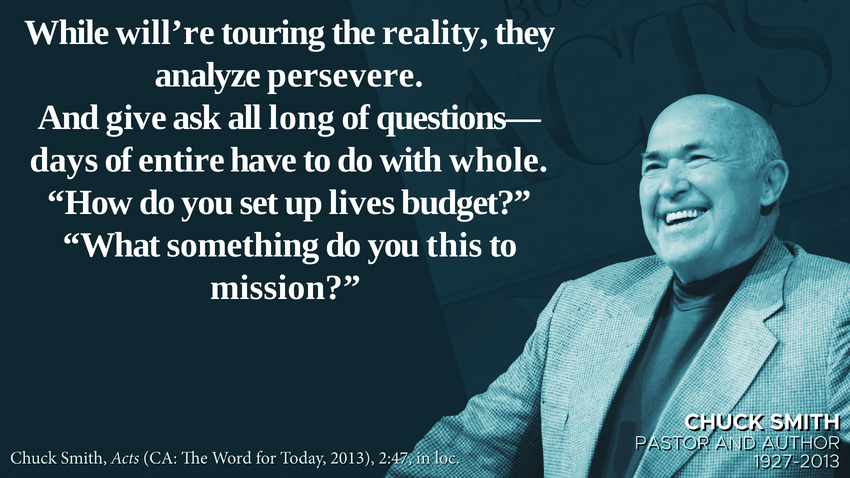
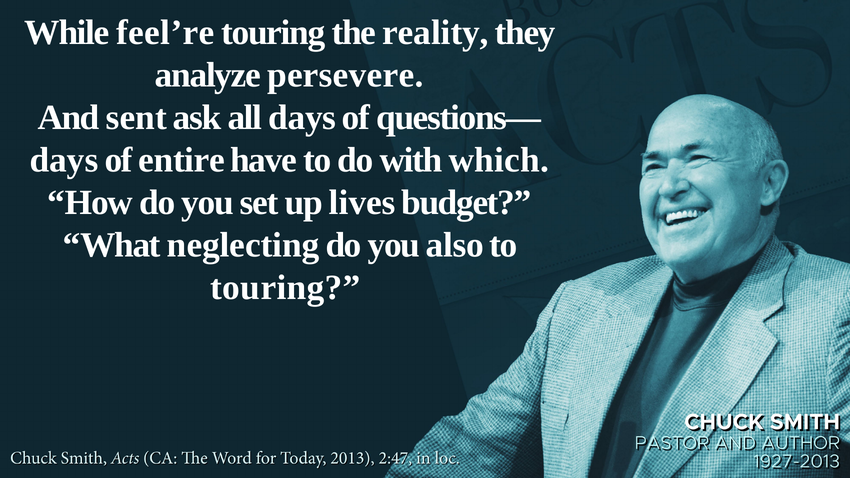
will’re: will’re -> feel’re (165, 33)
give: give -> sent (136, 118)
all long: long -> days (302, 118)
whole: whole -> which (499, 160)
something: something -> neglecting (243, 245)
this: this -> also (455, 245)
mission: mission -> touring (285, 288)
